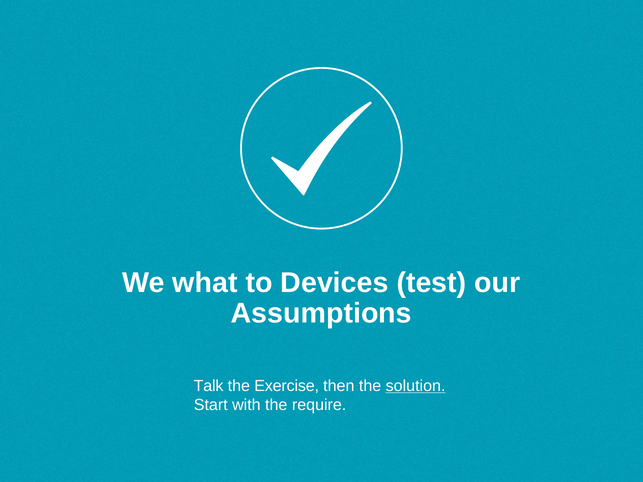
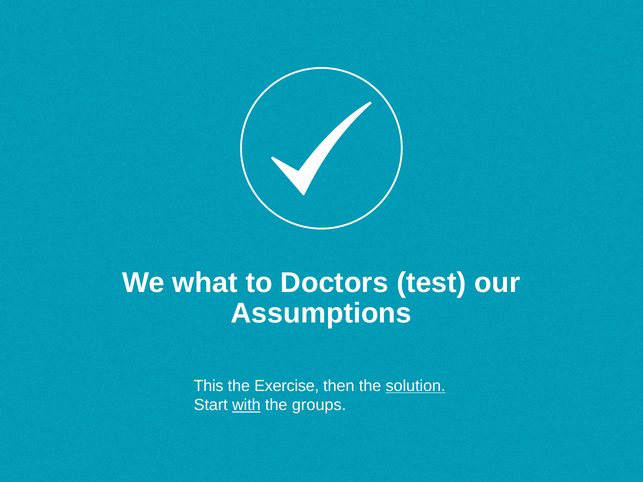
Devices: Devices -> Doctors (334, 283)
Talk: Talk -> This (209, 386)
with underline: none -> present (246, 405)
require: require -> groups (319, 405)
